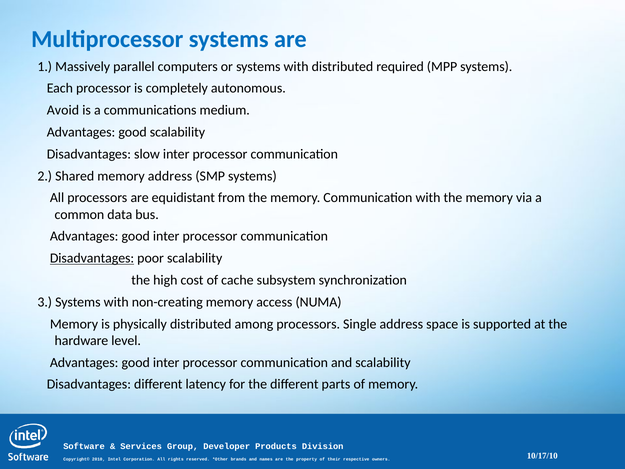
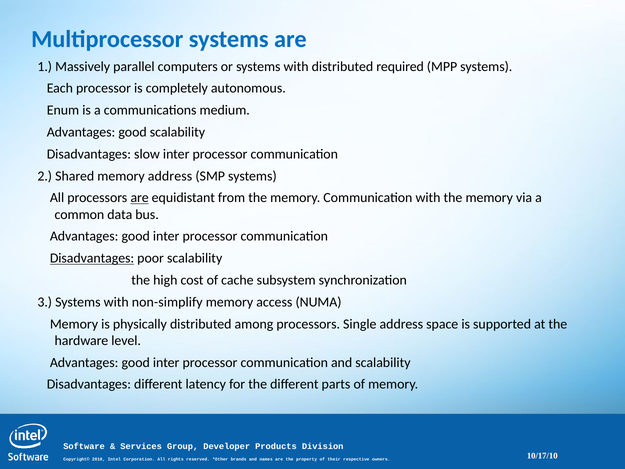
Avoid: Avoid -> Enum (63, 110)
are underline: none -> present (140, 198)
non-creating: non-creating -> non-simplify (167, 302)
